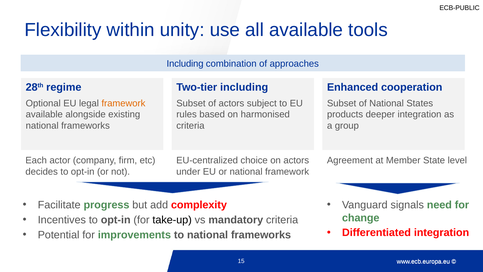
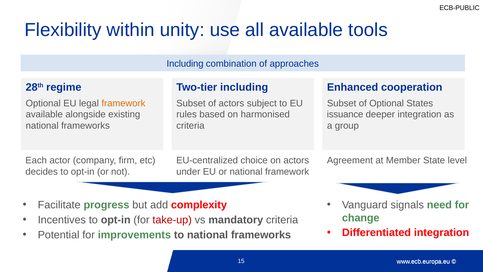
of National: National -> Optional (387, 103)
products: products -> issuance (345, 114)
take-up colour: black -> red (172, 220)
